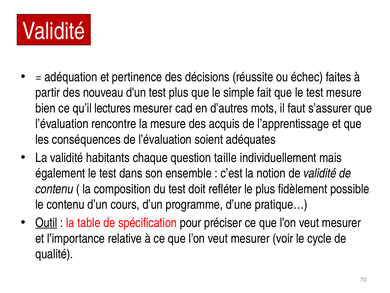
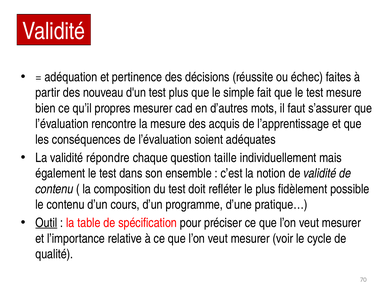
lectures: lectures -> propres (113, 108)
habitants: habitants -> répondre (108, 157)
